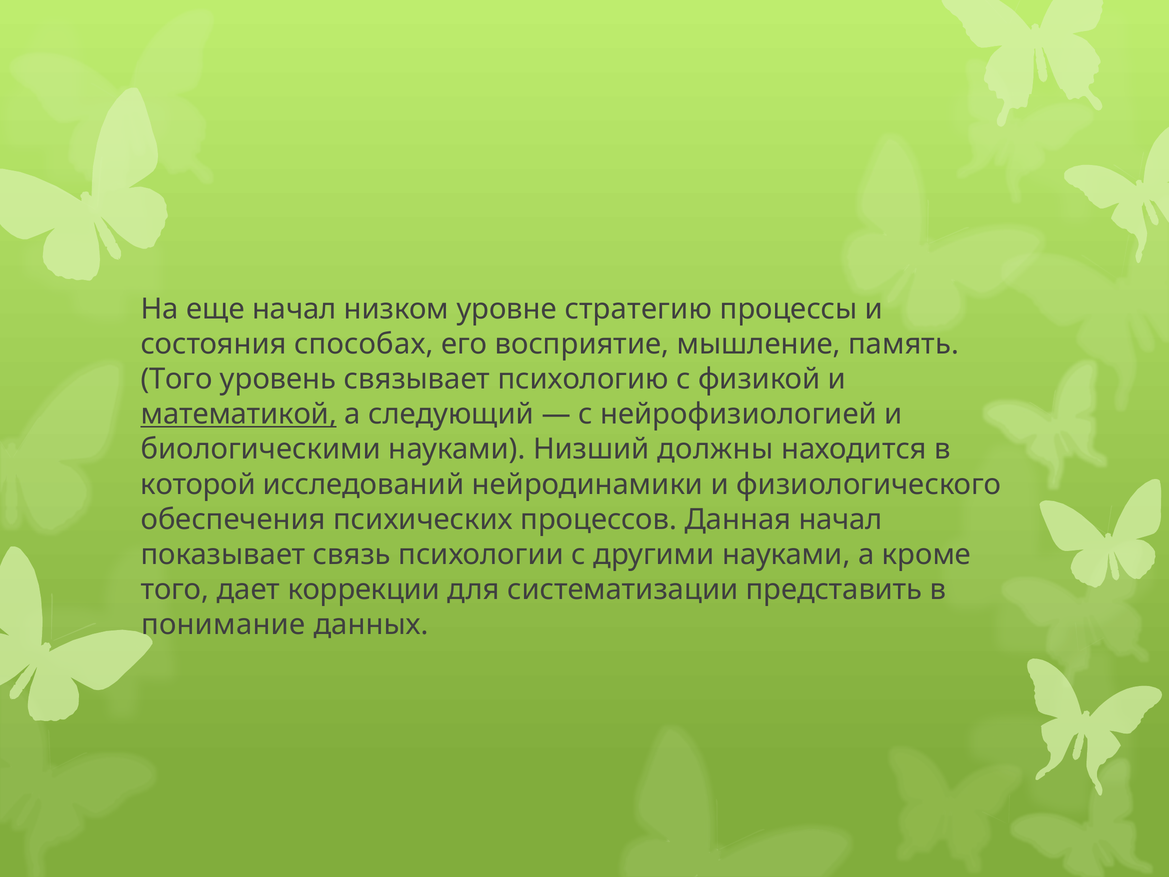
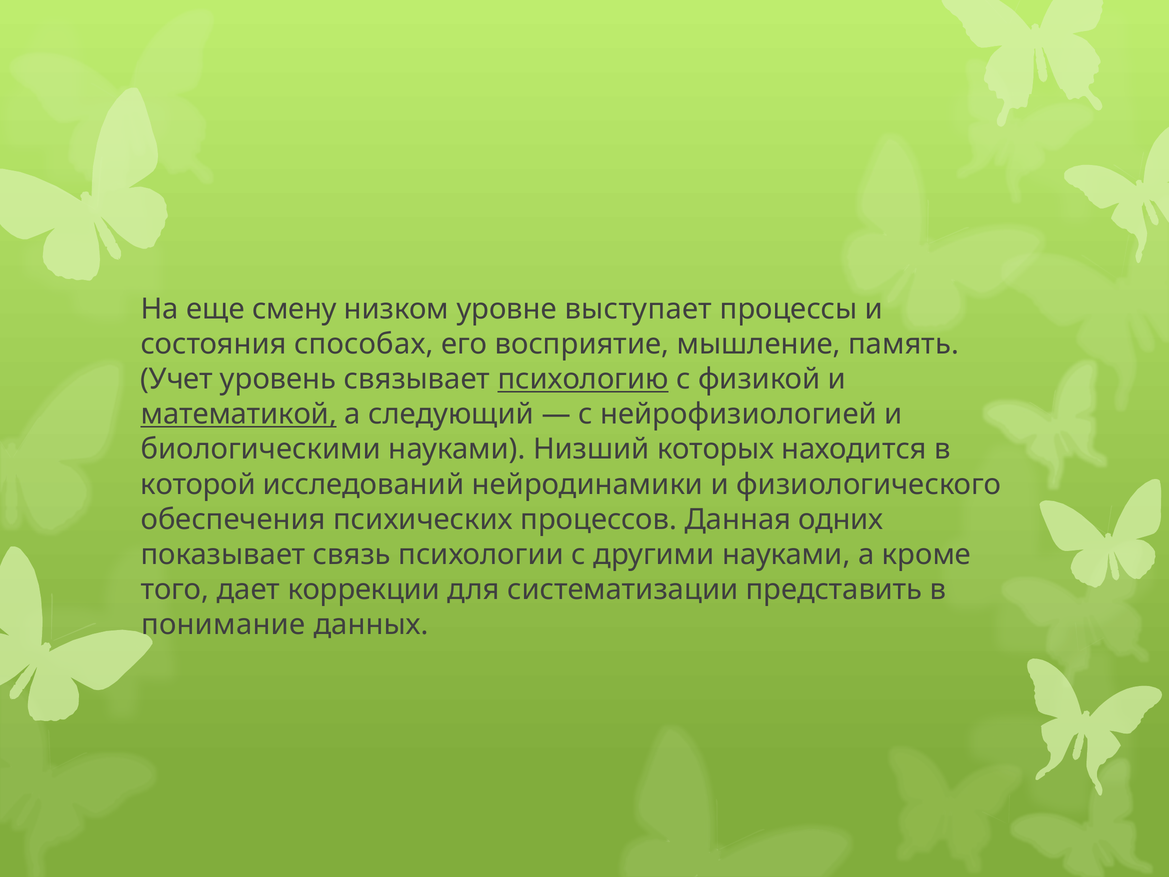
еще начал: начал -> смену (294, 309)
стратегию: стратегию -> выступает (638, 309)
Того: Того -> Учет (177, 379)
психологию underline: none -> present (583, 379)
должны: должны -> которых (716, 449)
Данная начал: начал -> одних (841, 519)
